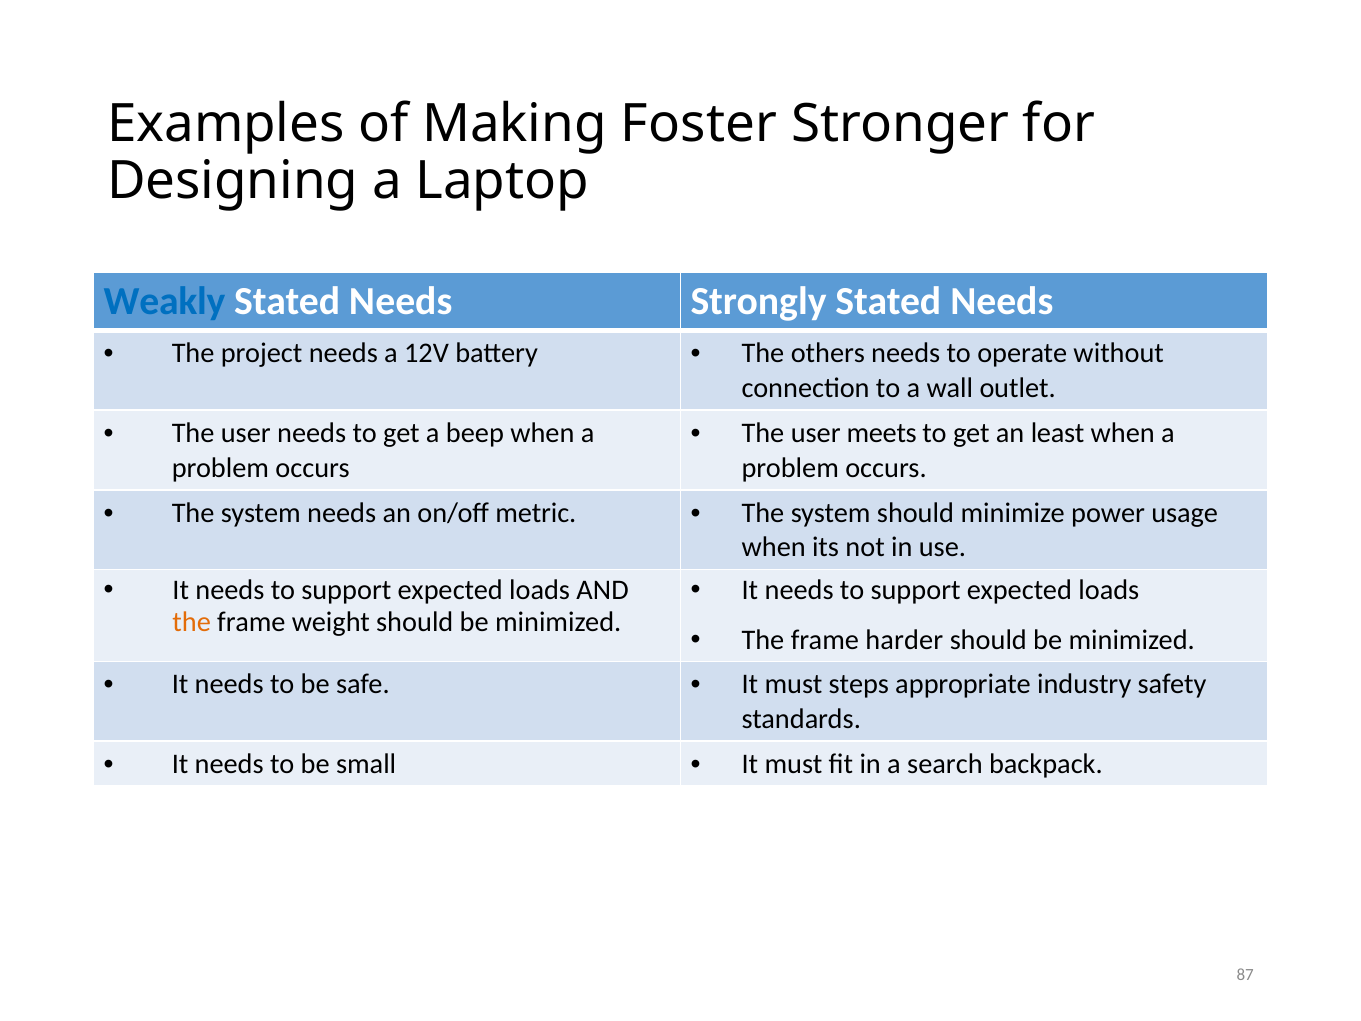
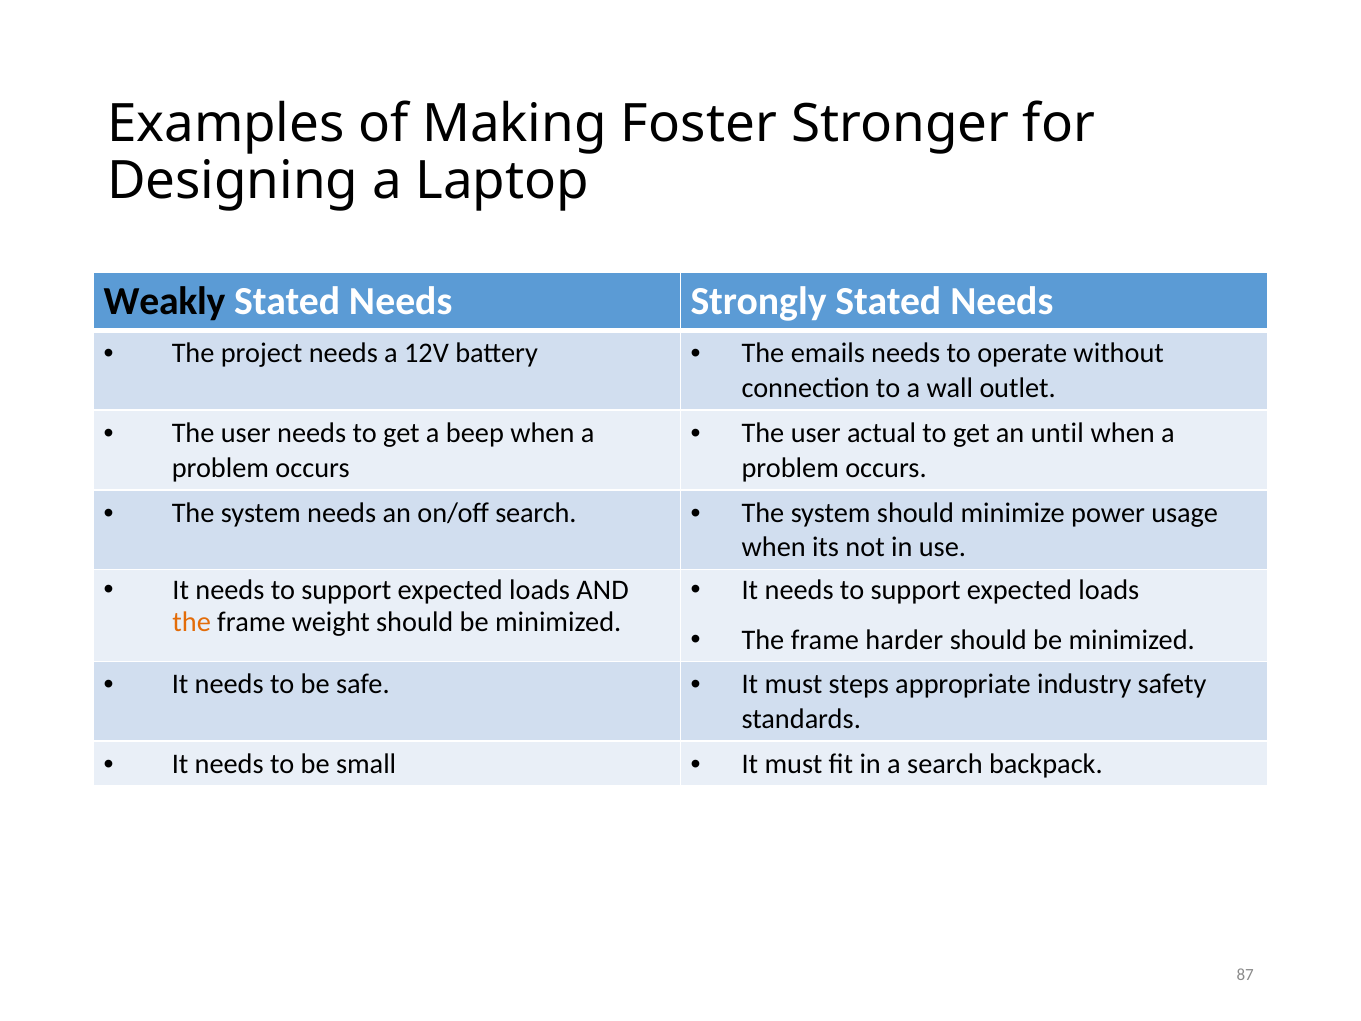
Weakly colour: blue -> black (165, 302)
others: others -> emails (828, 353)
meets: meets -> actual (882, 433)
least: least -> until (1057, 433)
on/off metric: metric -> search (536, 513)
